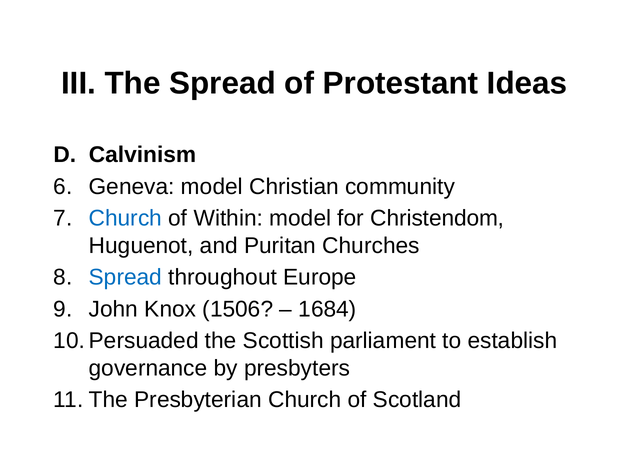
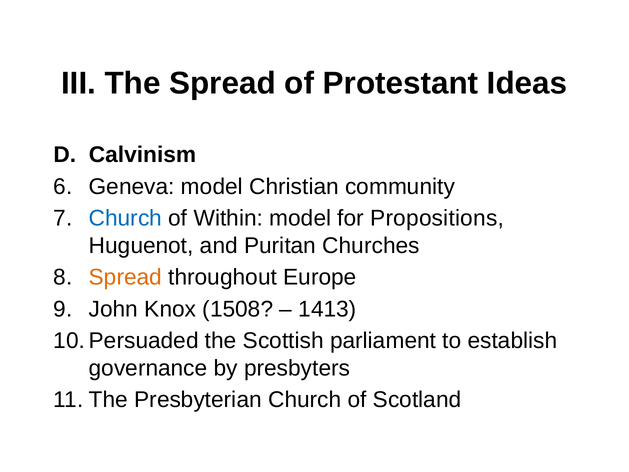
Christendom: Christendom -> Propositions (437, 218)
Spread colour: blue -> orange (125, 277)
1506: 1506 -> 1508 (238, 309)
1684: 1684 -> 1413 (327, 309)
